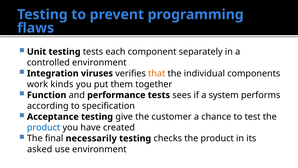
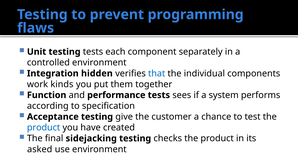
viruses: viruses -> hidden (97, 73)
that colour: orange -> blue (157, 73)
necessarily: necessarily -> sidejacking (91, 138)
